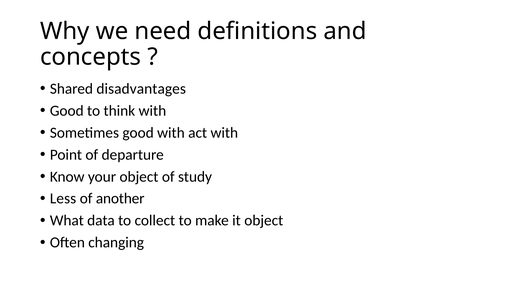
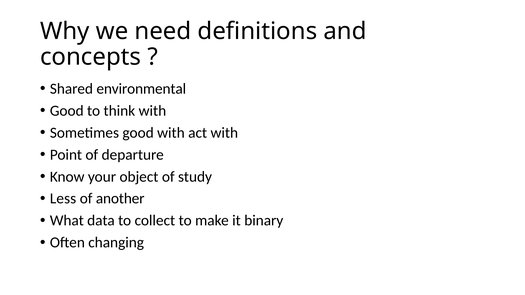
disadvantages: disadvantages -> environmental (141, 89)
it object: object -> binary (264, 221)
